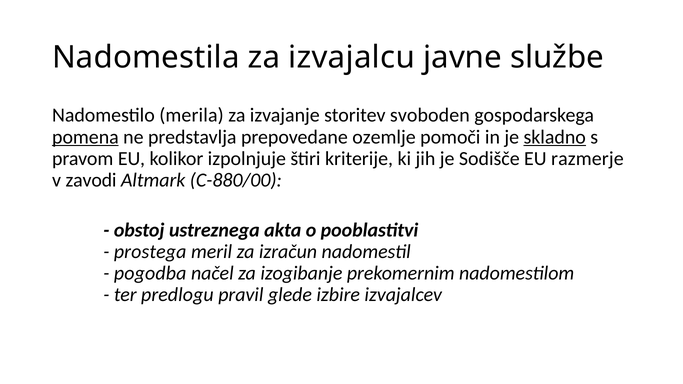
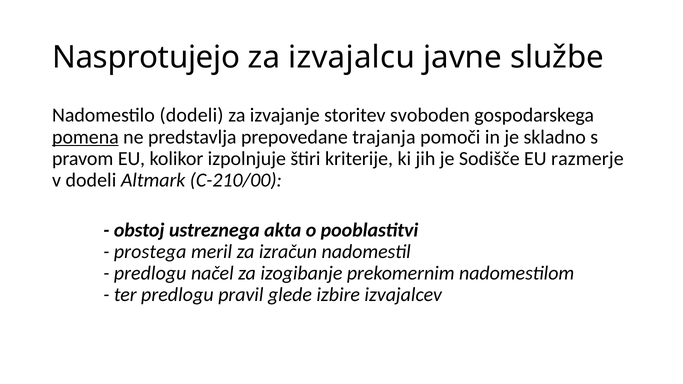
Nadomestila: Nadomestila -> Nasprotujejo (146, 57)
Nadomestilo merila: merila -> dodeli (191, 115)
ozemlje: ozemlje -> trajanja (384, 137)
skladno underline: present -> none (555, 137)
v zavodi: zavodi -> dodeli (91, 180)
C-880/00: C-880/00 -> C-210/00 (236, 180)
pogodba: pogodba -> predlogu (150, 273)
